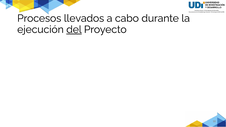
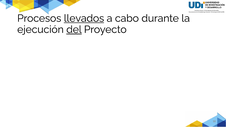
llevados underline: none -> present (84, 18)
